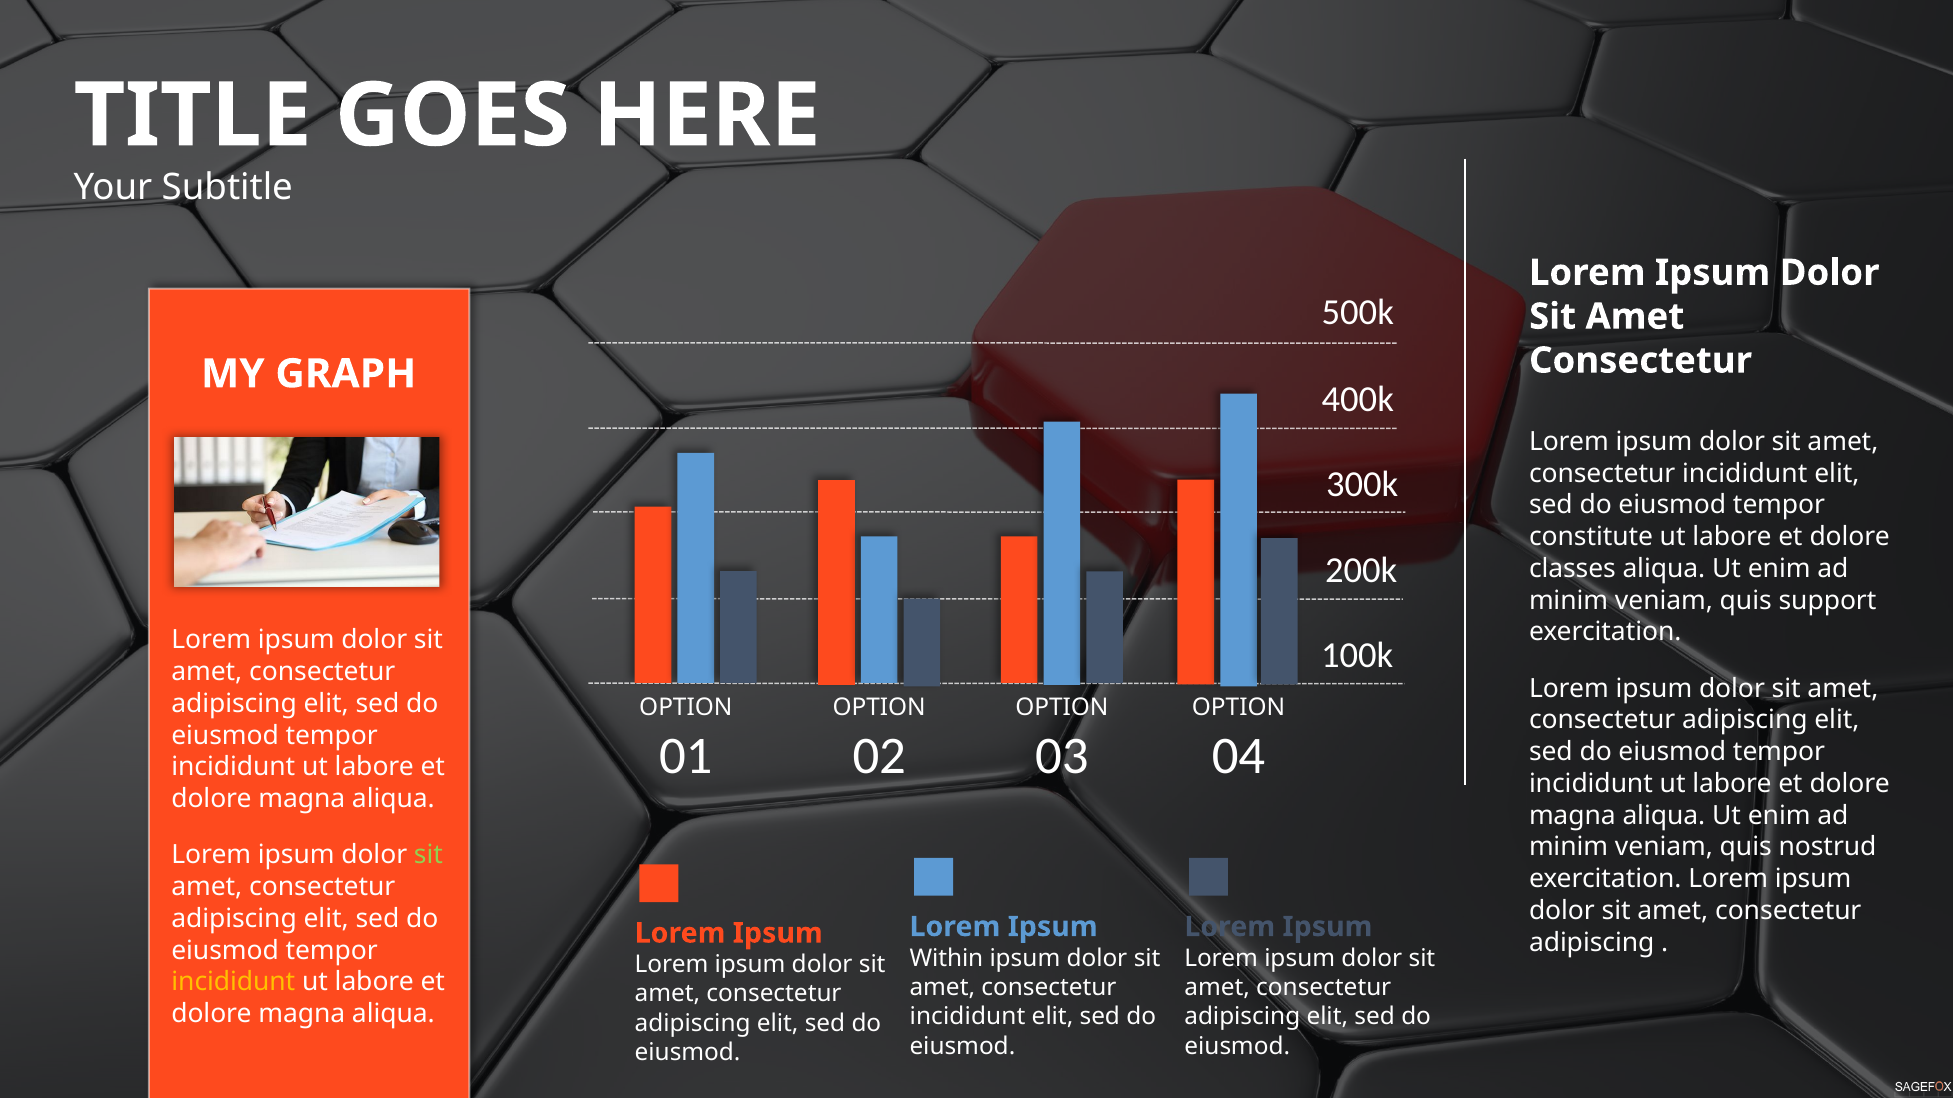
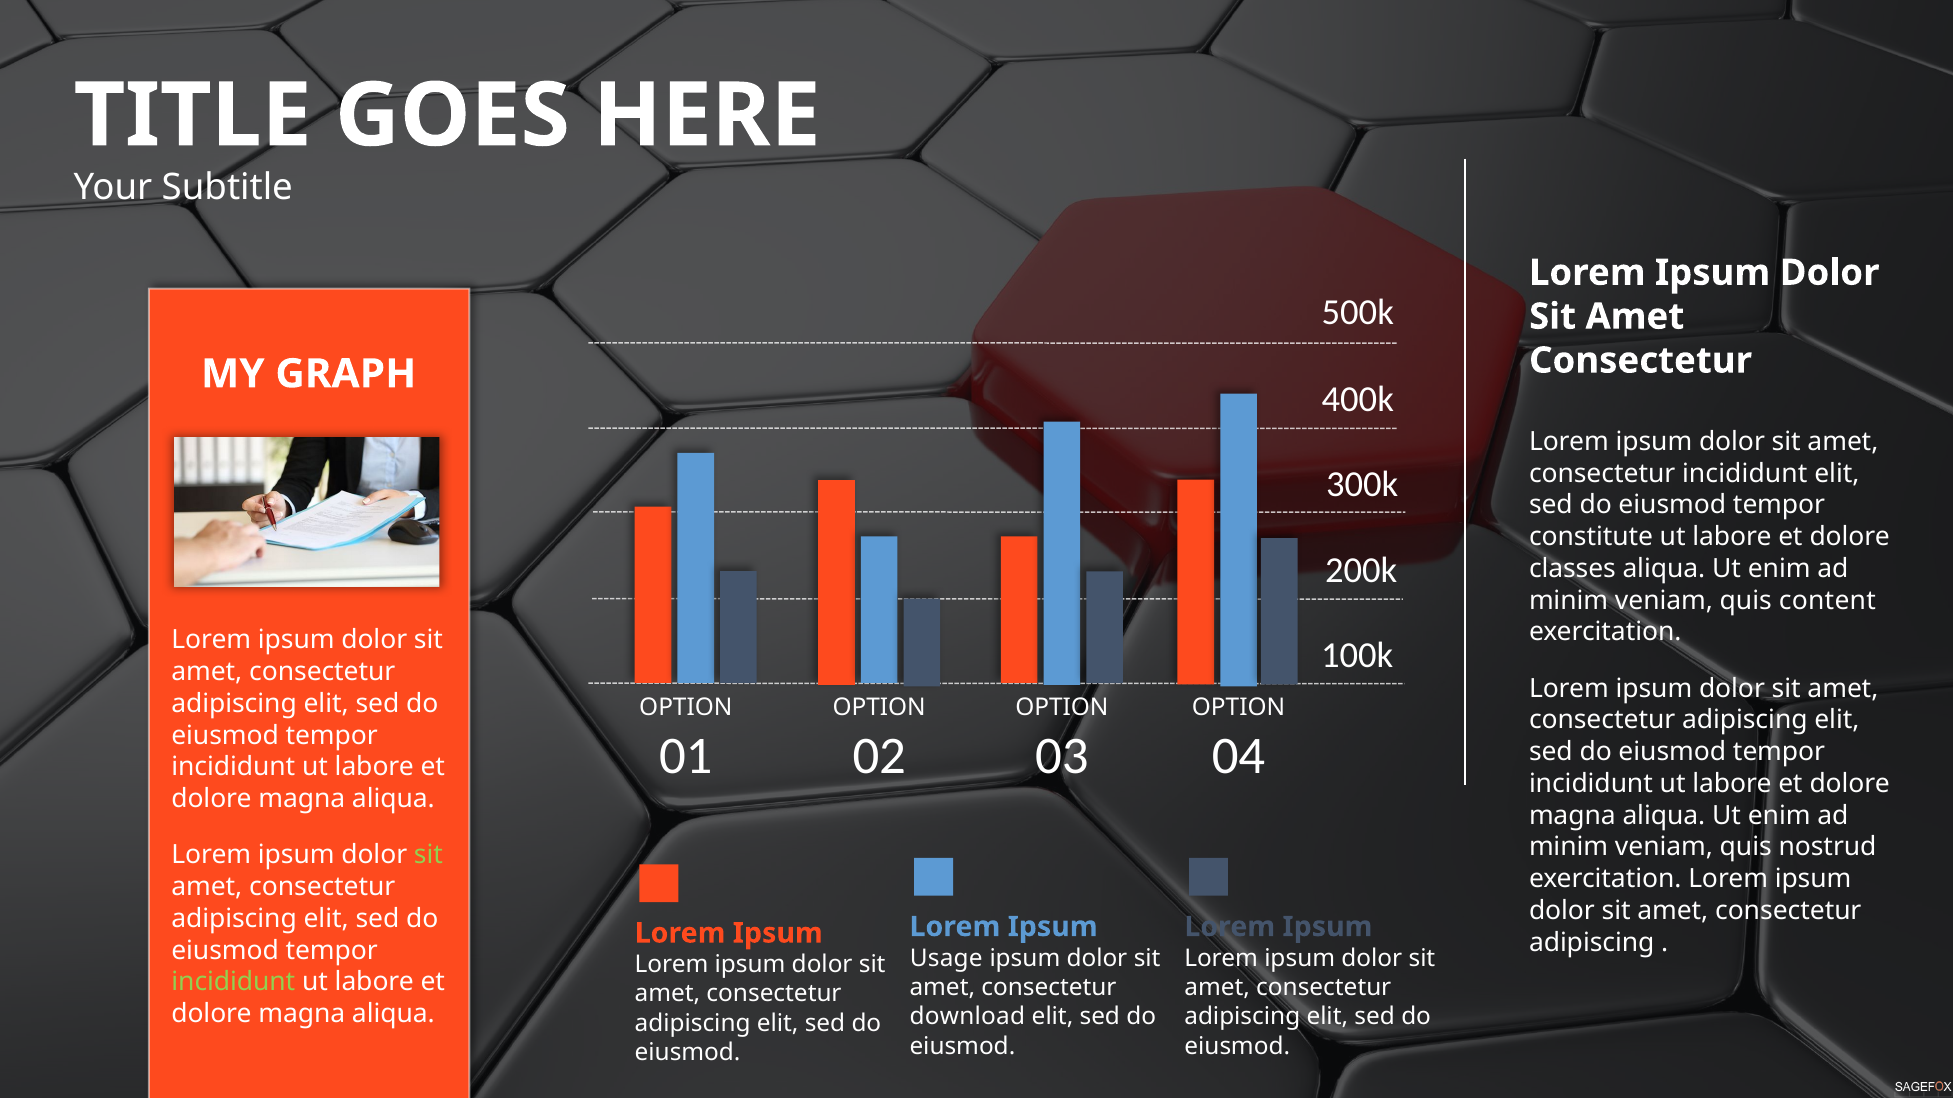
support: support -> content (1827, 601)
Within: Within -> Usage (946, 959)
incididunt colour: yellow -> light green (233, 983)
incididunt: incididunt -> download (967, 1017)
